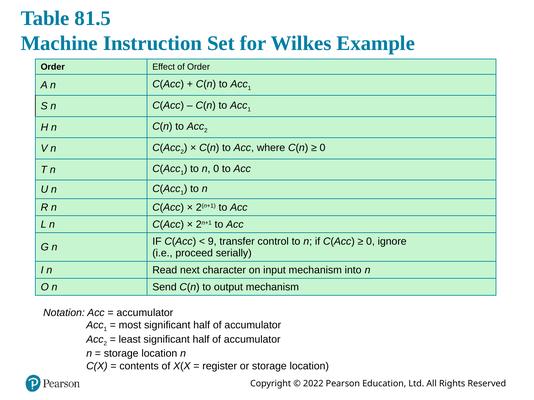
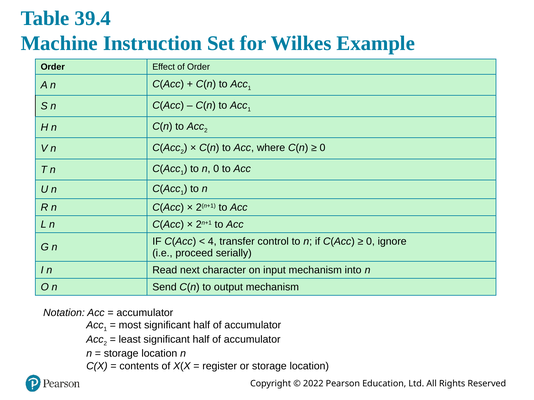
81.5: 81.5 -> 39.4 (93, 18)
9: 9 -> 4 (212, 242)
